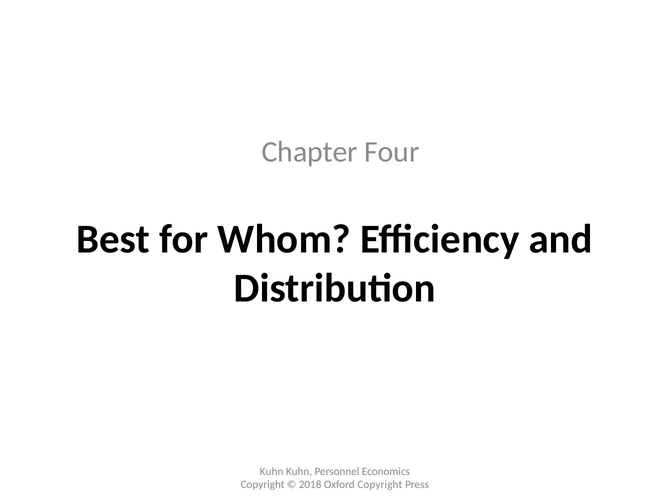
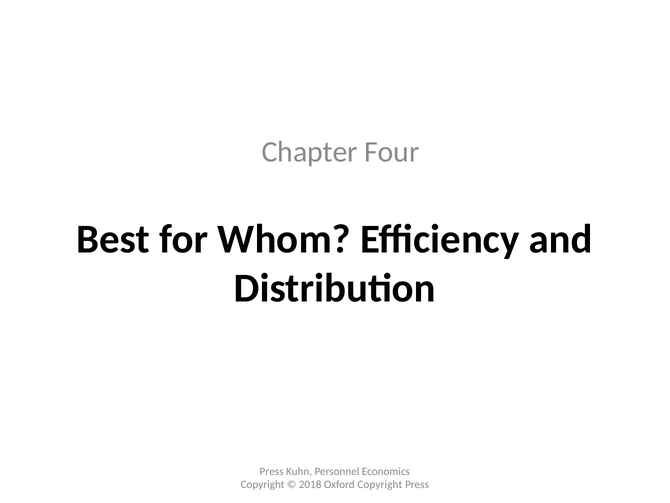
Kuhn: Kuhn -> Press (272, 471)
